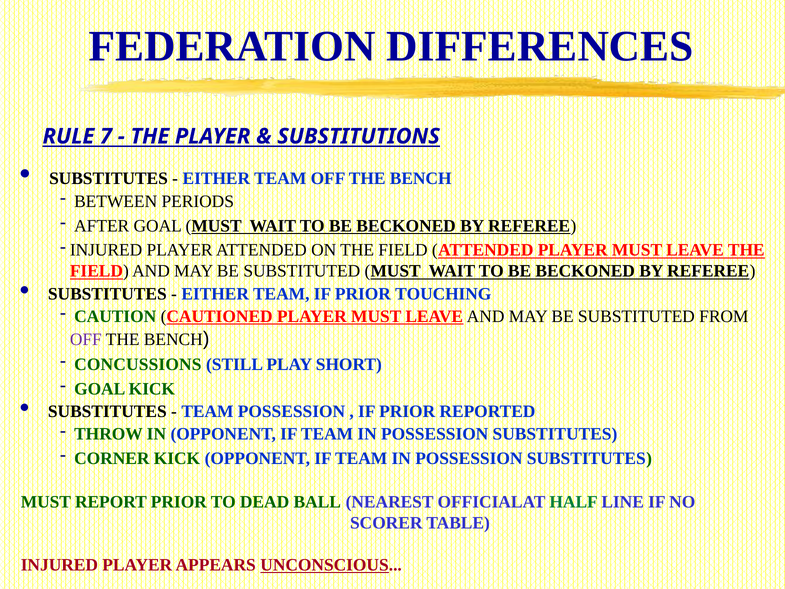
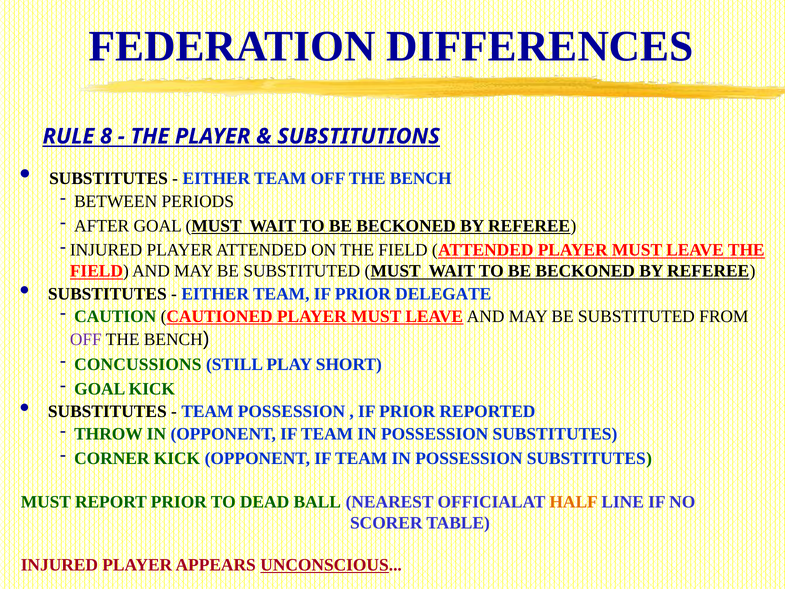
7: 7 -> 8 (106, 136)
TOUCHING: TOUCHING -> DELEGATE (443, 294)
HALF colour: green -> orange (574, 502)
